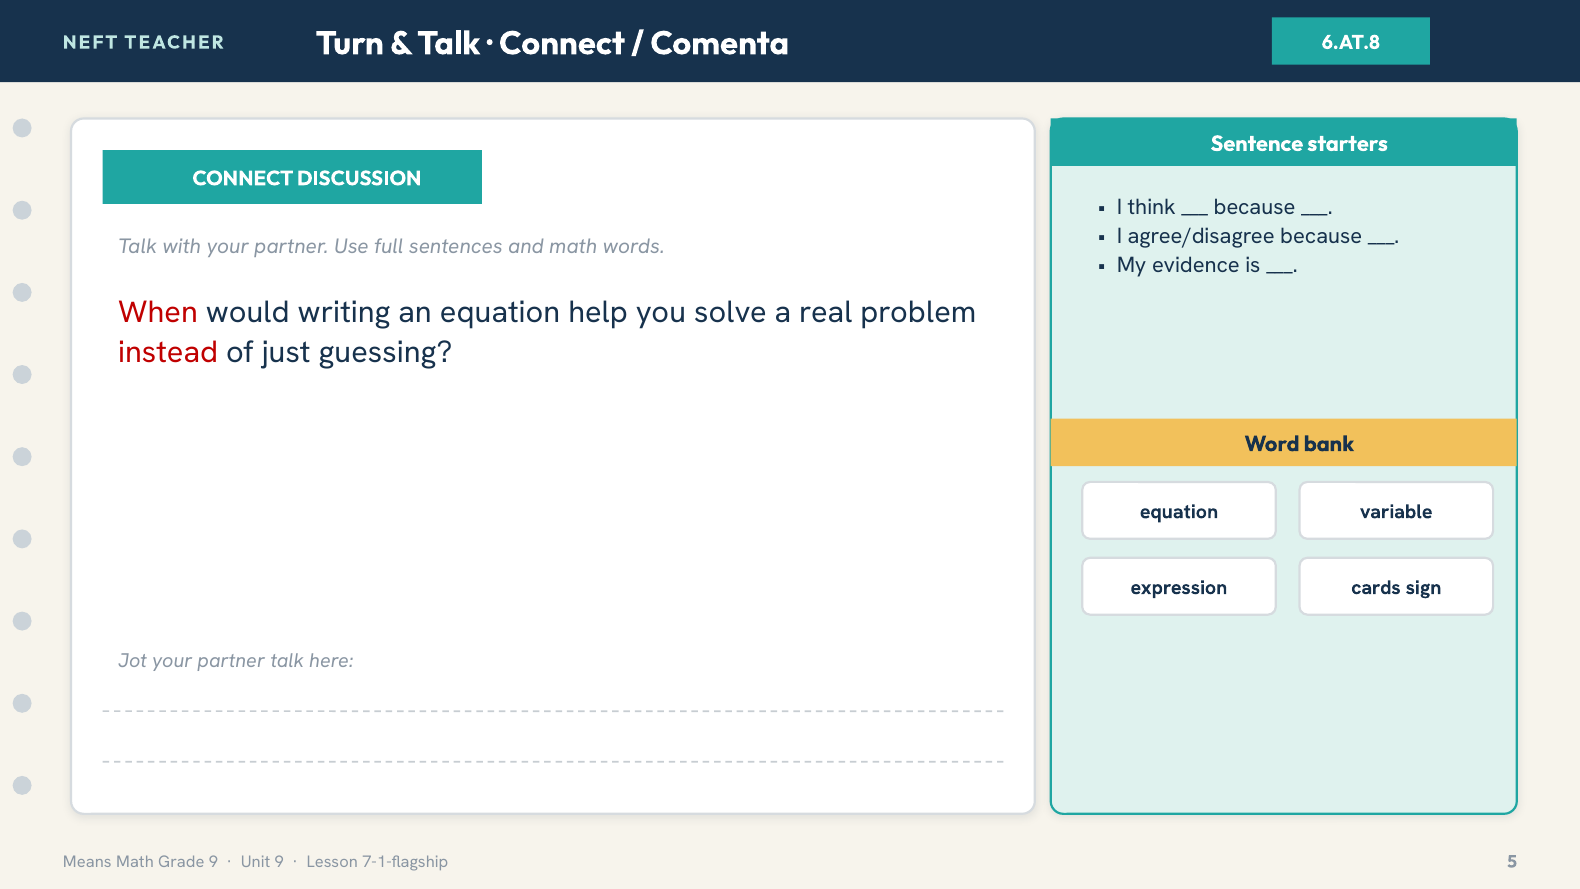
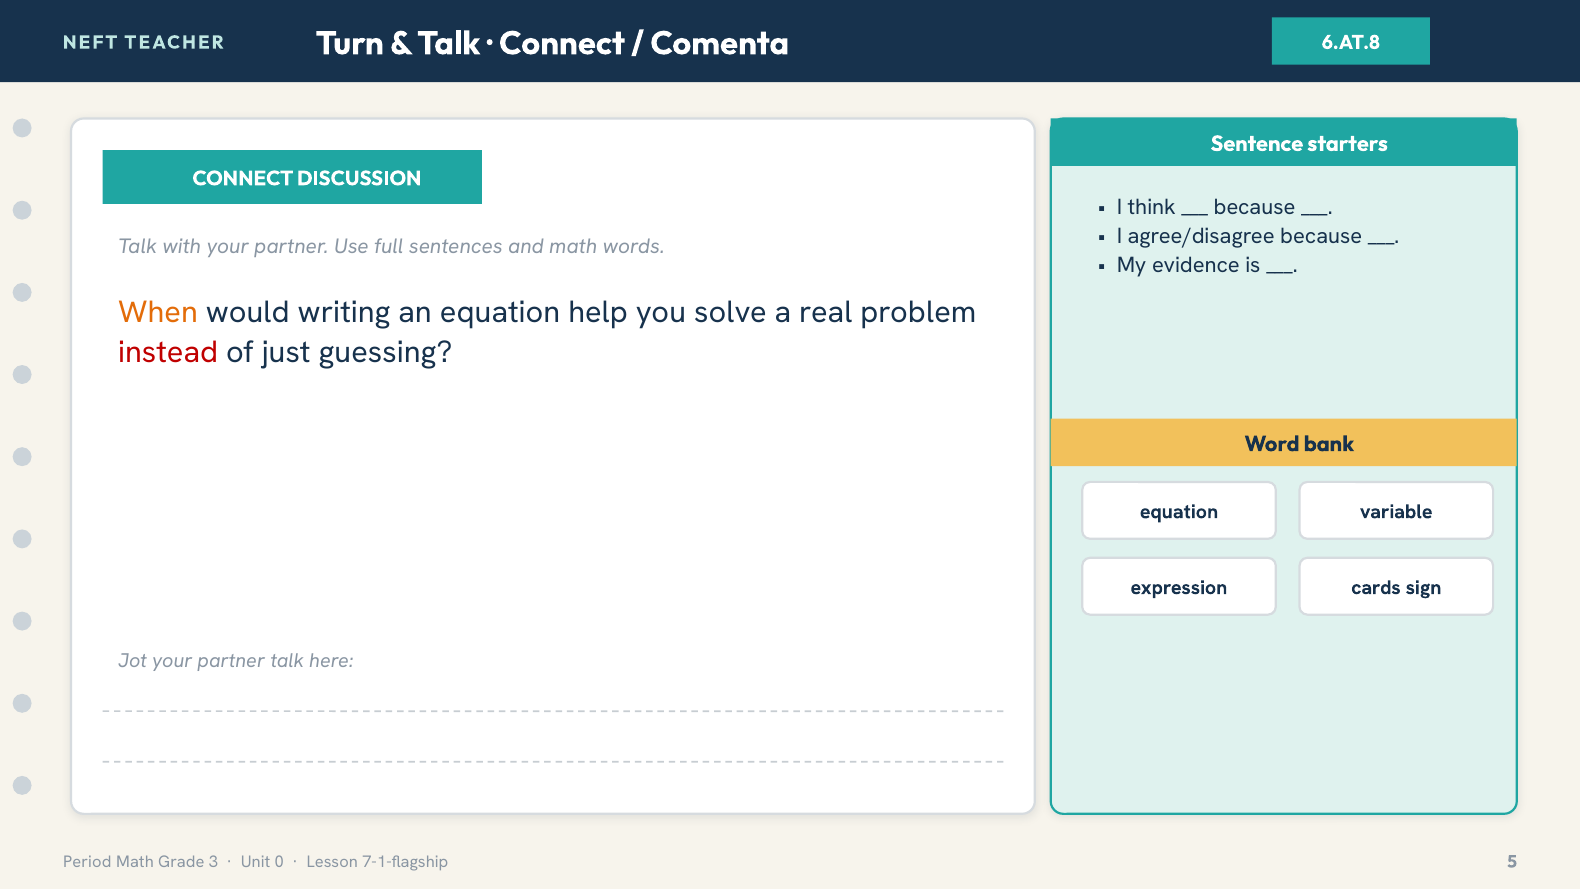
When colour: red -> orange (158, 312)
Means: Means -> Period (87, 861)
Grade 9: 9 -> 3 (213, 861)
Unit 9: 9 -> 0 (279, 861)
